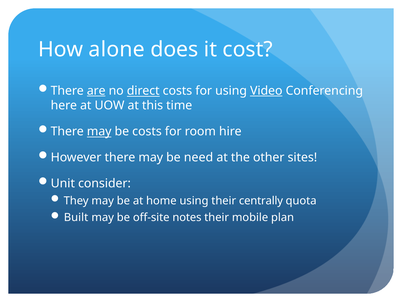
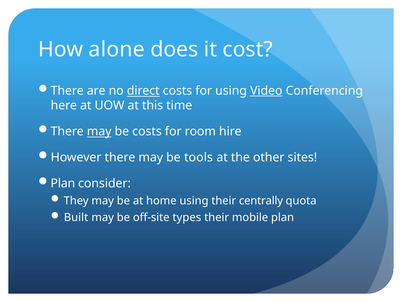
are underline: present -> none (96, 91)
need: need -> tools (199, 157)
Unit: Unit -> Plan (63, 183)
notes: notes -> types (187, 217)
